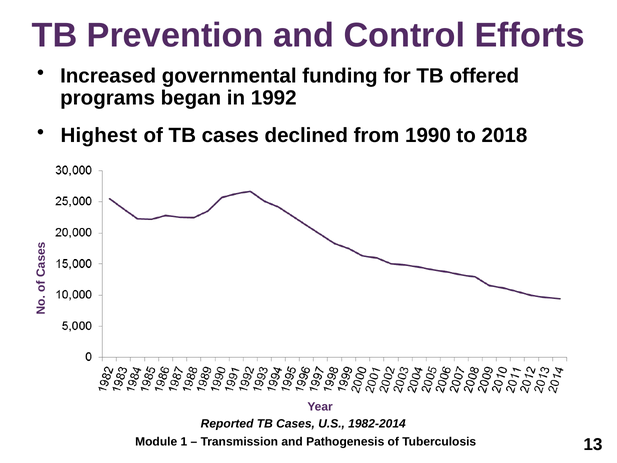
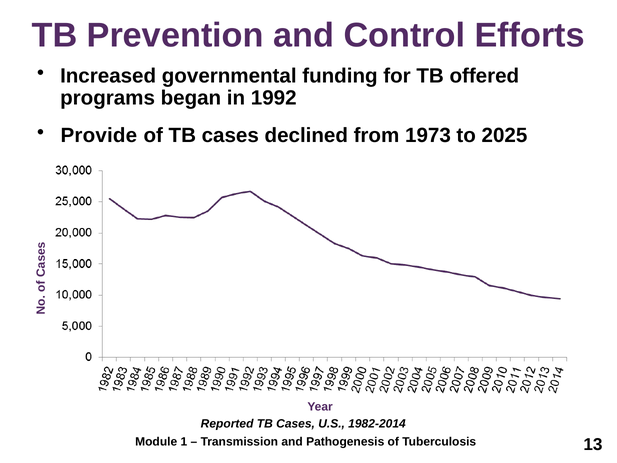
Highest: Highest -> Provide (99, 135)
1990: 1990 -> 1973 (428, 135)
2018: 2018 -> 2025 (504, 135)
